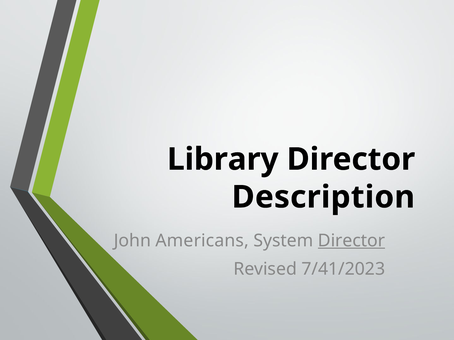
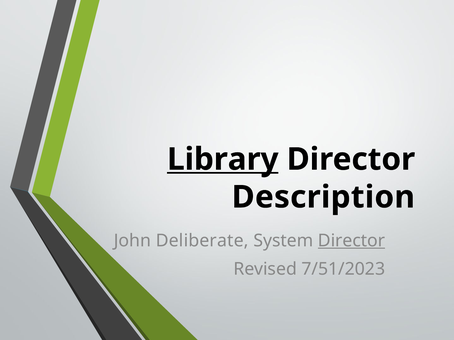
Library underline: none -> present (223, 160)
Americans: Americans -> Deliberate (202, 241)
7/41/2023: 7/41/2023 -> 7/51/2023 (343, 270)
